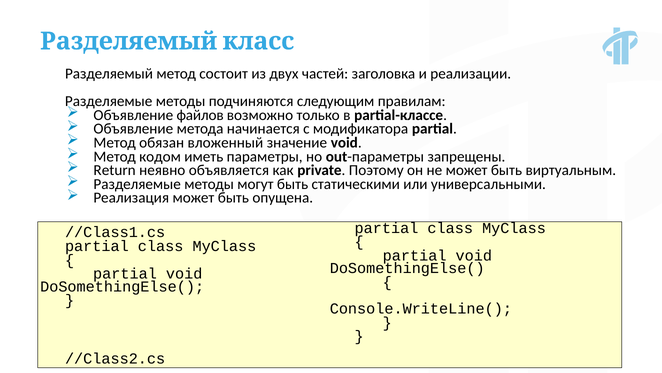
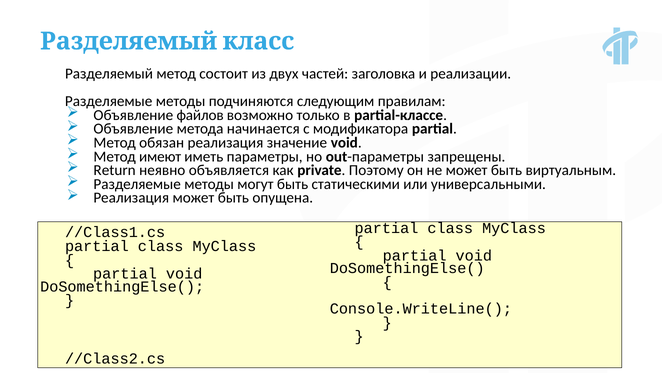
обязан вложенный: вложенный -> реализация (225, 143)
кодом: кодом -> имеют (160, 156)
